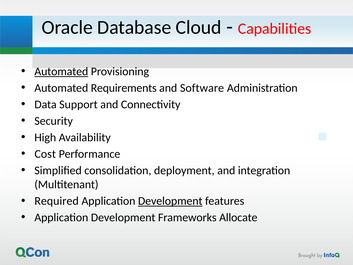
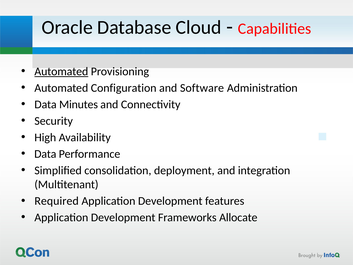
Requirements: Requirements -> Configuration (124, 88)
Support: Support -> Minutes (79, 104)
Cost: Cost -> Data (45, 154)
Development underline: present -> none (170, 201)
